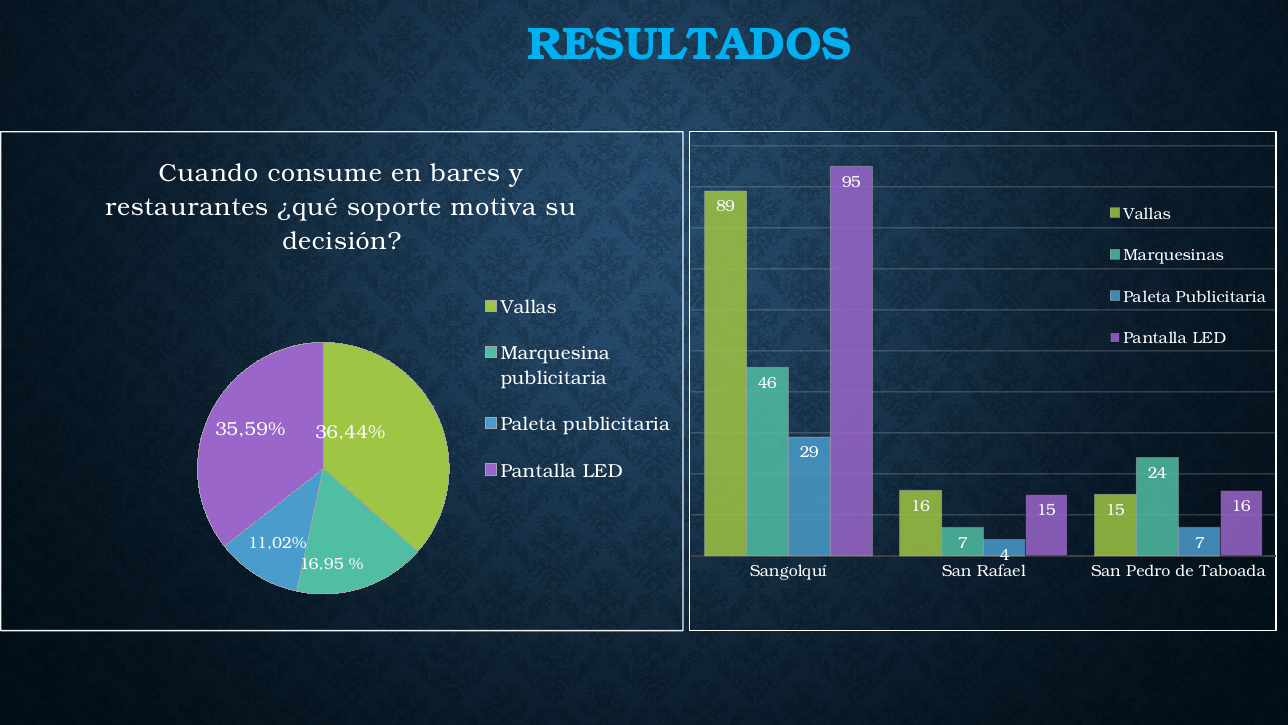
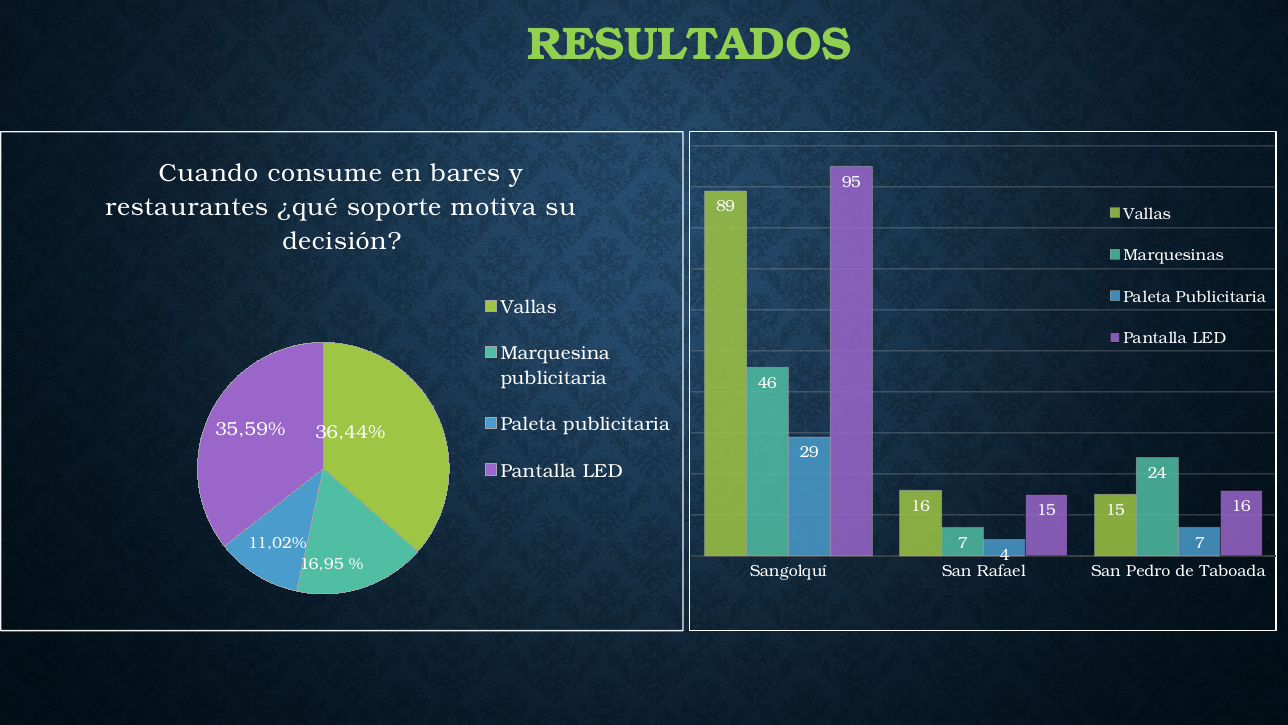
RESULTADOS colour: light blue -> light green (689, 44)
